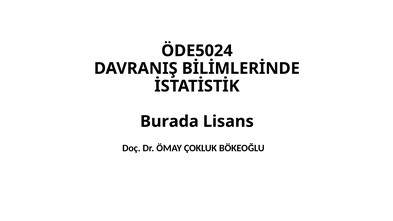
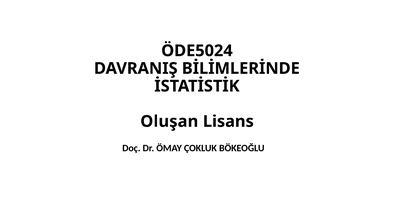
Burada: Burada -> Oluşan (169, 121)
